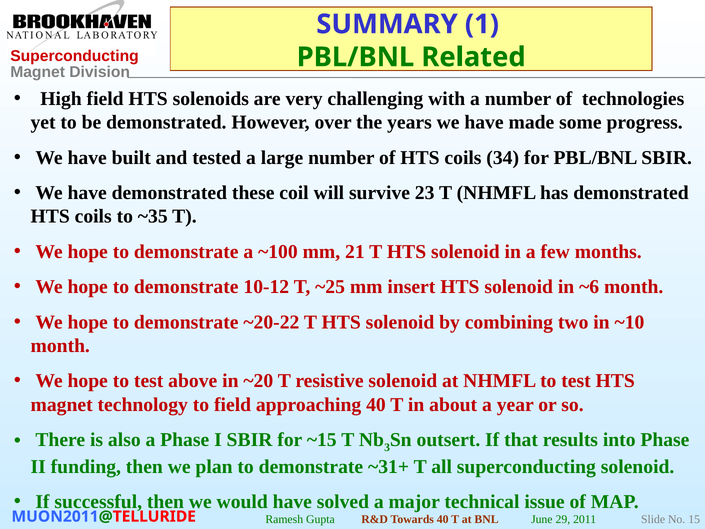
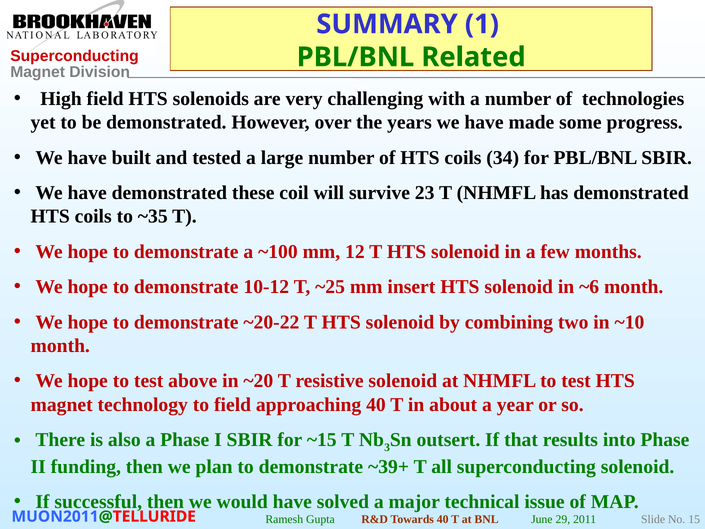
21: 21 -> 12 (355, 252)
~31+: ~31+ -> ~39+ (389, 466)
